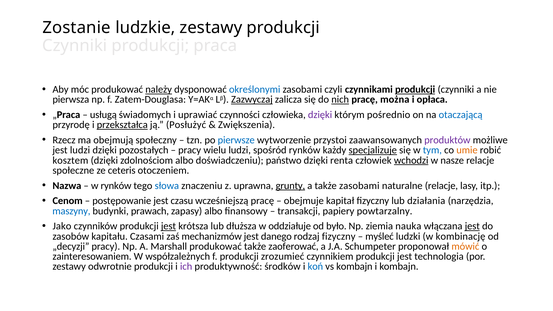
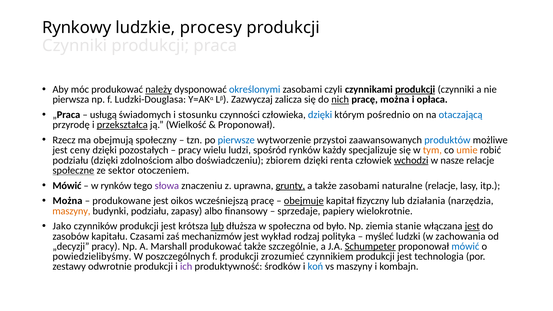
Zostanie: Zostanie -> Rynkowy (77, 28)
ludzkie zestawy: zestawy -> procesy (211, 28)
Zatem-Douglasa: Zatem-Douglasa -> Ludzki-Douglasa (150, 100)
Zazwyczaj underline: present -> none (252, 100)
uprawiać: uprawiać -> stosunku (198, 115)
dzięki colour: purple -> blue (320, 115)
Posłużyć: Posłużyć -> Wielkość (186, 125)
Zwiększenia: Zwiększenia -> Proponował (247, 125)
produktów colour: purple -> blue (447, 140)
jest ludzi: ludzi -> ceny (80, 150)
specjalizuje underline: present -> none (373, 150)
tym colour: blue -> orange (432, 150)
kosztem: kosztem -> podziału (70, 160)
państwo: państwo -> zbiorem (284, 160)
społeczne underline: none -> present (73, 170)
ceteris: ceteris -> sektor (122, 170)
Nazwa: Nazwa -> Mówić (67, 186)
słowa colour: blue -> purple (167, 186)
Cenom: Cenom -> Można (68, 201)
postępowanie: postępowanie -> produkowane (122, 201)
czasu: czasu -> oikos (182, 201)
obejmuje underline: none -> present (304, 201)
maszyny colour: blue -> orange (71, 211)
budynki prawach: prawach -> podziału (150, 211)
transakcji: transakcji -> sprzedaje (299, 211)
powtarzalny: powtarzalny -> wielokrotnie (385, 211)
jest underline: present -> none (168, 226)
lub underline: none -> present (217, 226)
oddziałuje: oddziałuje -> społeczna (290, 226)
nauka: nauka -> stanie (408, 226)
danego: danego -> wykład (276, 236)
rodzaj fizyczny: fizyczny -> polityka (339, 236)
kombinację: kombinację -> zachowania (461, 236)
zaoferować: zaoferować -> szczególnie (293, 246)
Schumpeter underline: none -> present (370, 246)
mówić colour: orange -> blue (465, 246)
zainteresowaniem: zainteresowaniem -> powiedzielibyśmy (92, 256)
współzależnych: współzależnych -> poszczególnych (178, 256)
vs kombajn: kombajn -> maszyny (354, 267)
